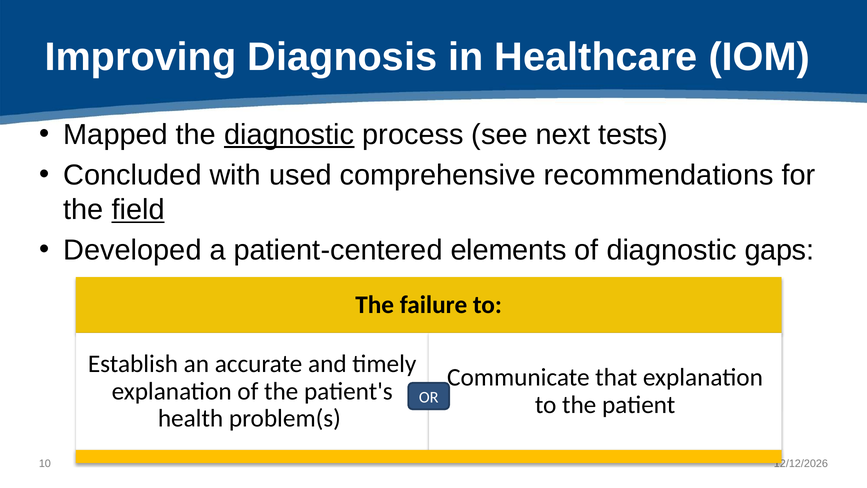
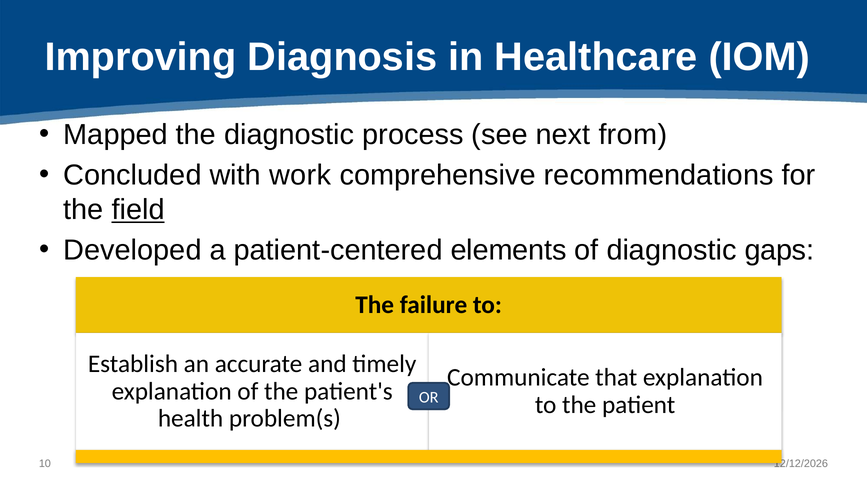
diagnostic underline: present -> none (289, 134)
tests: tests -> from (633, 134)
used: used -> work (300, 175)
